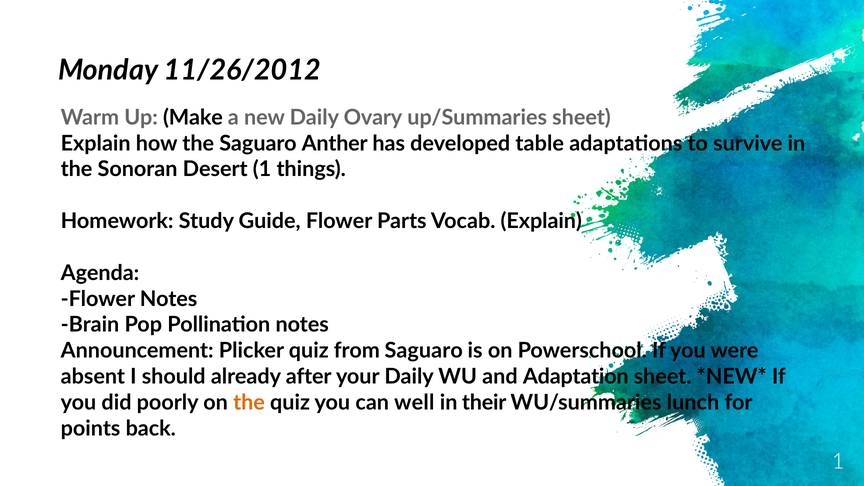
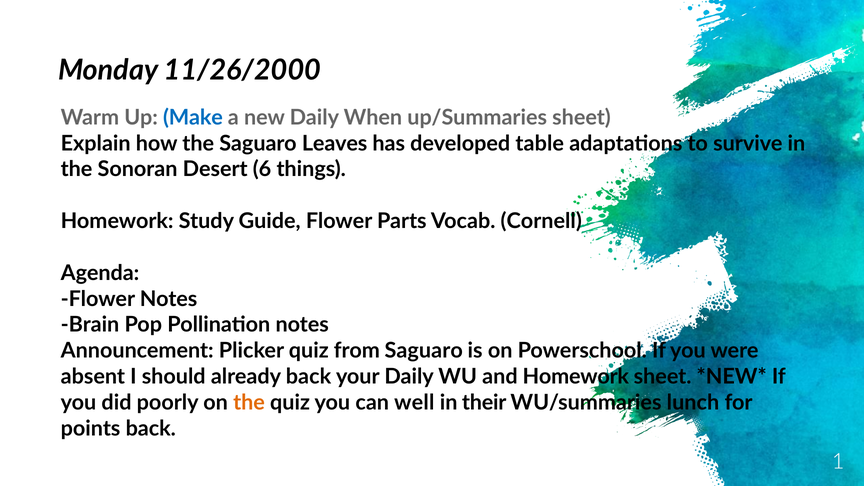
11/26/2012: 11/26/2012 -> 11/26/2000 (242, 70)
Make colour: black -> blue (193, 118)
Ovary: Ovary -> When (373, 118)
Anther: Anther -> Leaves (335, 143)
Desert 1: 1 -> 6 (262, 169)
Vocab Explain: Explain -> Cornell (541, 221)
already after: after -> back (308, 377)
and Adaptation: Adaptation -> Homework (576, 377)
